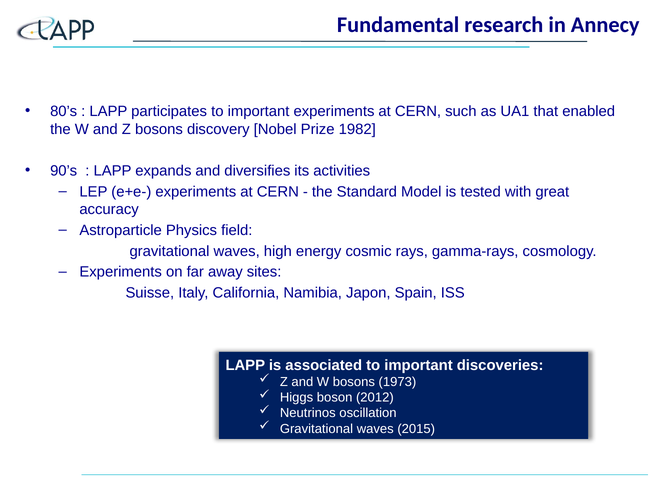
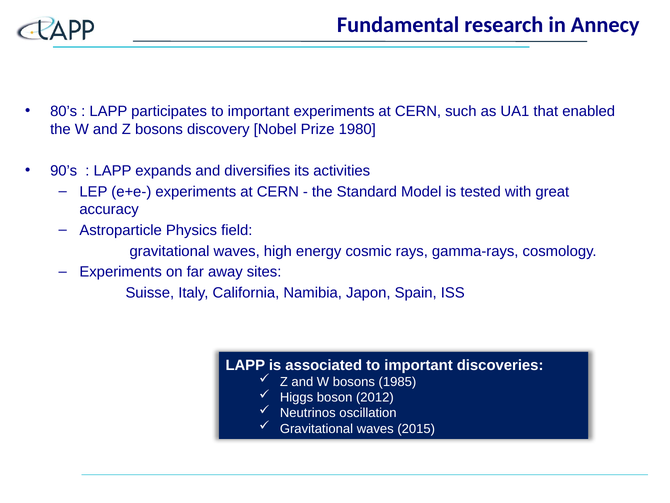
1982: 1982 -> 1980 (357, 129)
1973: 1973 -> 1985 (397, 381)
